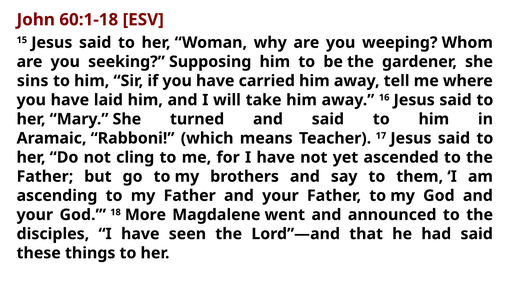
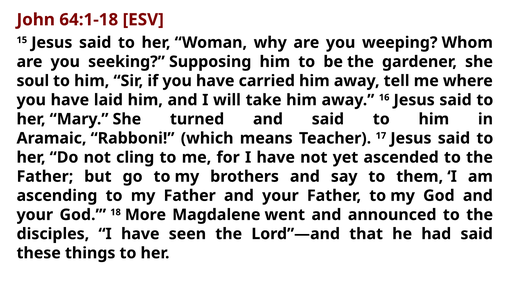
60:1-18: 60:1-18 -> 64:1-18 (89, 20)
sins: sins -> soul (33, 81)
